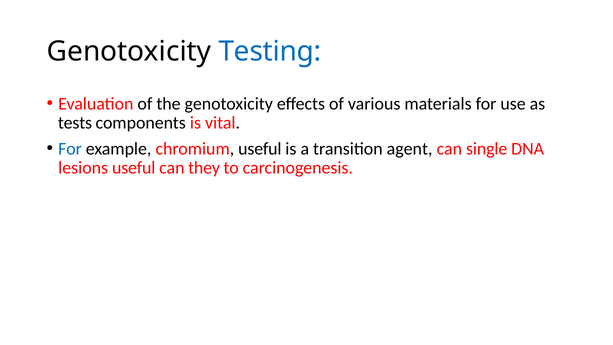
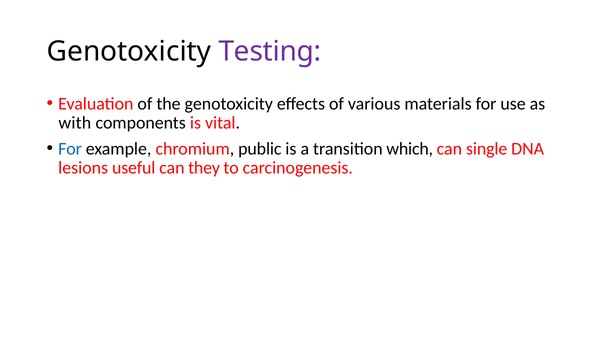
Testing colour: blue -> purple (270, 51)
tests: tests -> with (75, 123)
chromium useful: useful -> public (260, 149)
agent: agent -> which (410, 149)
